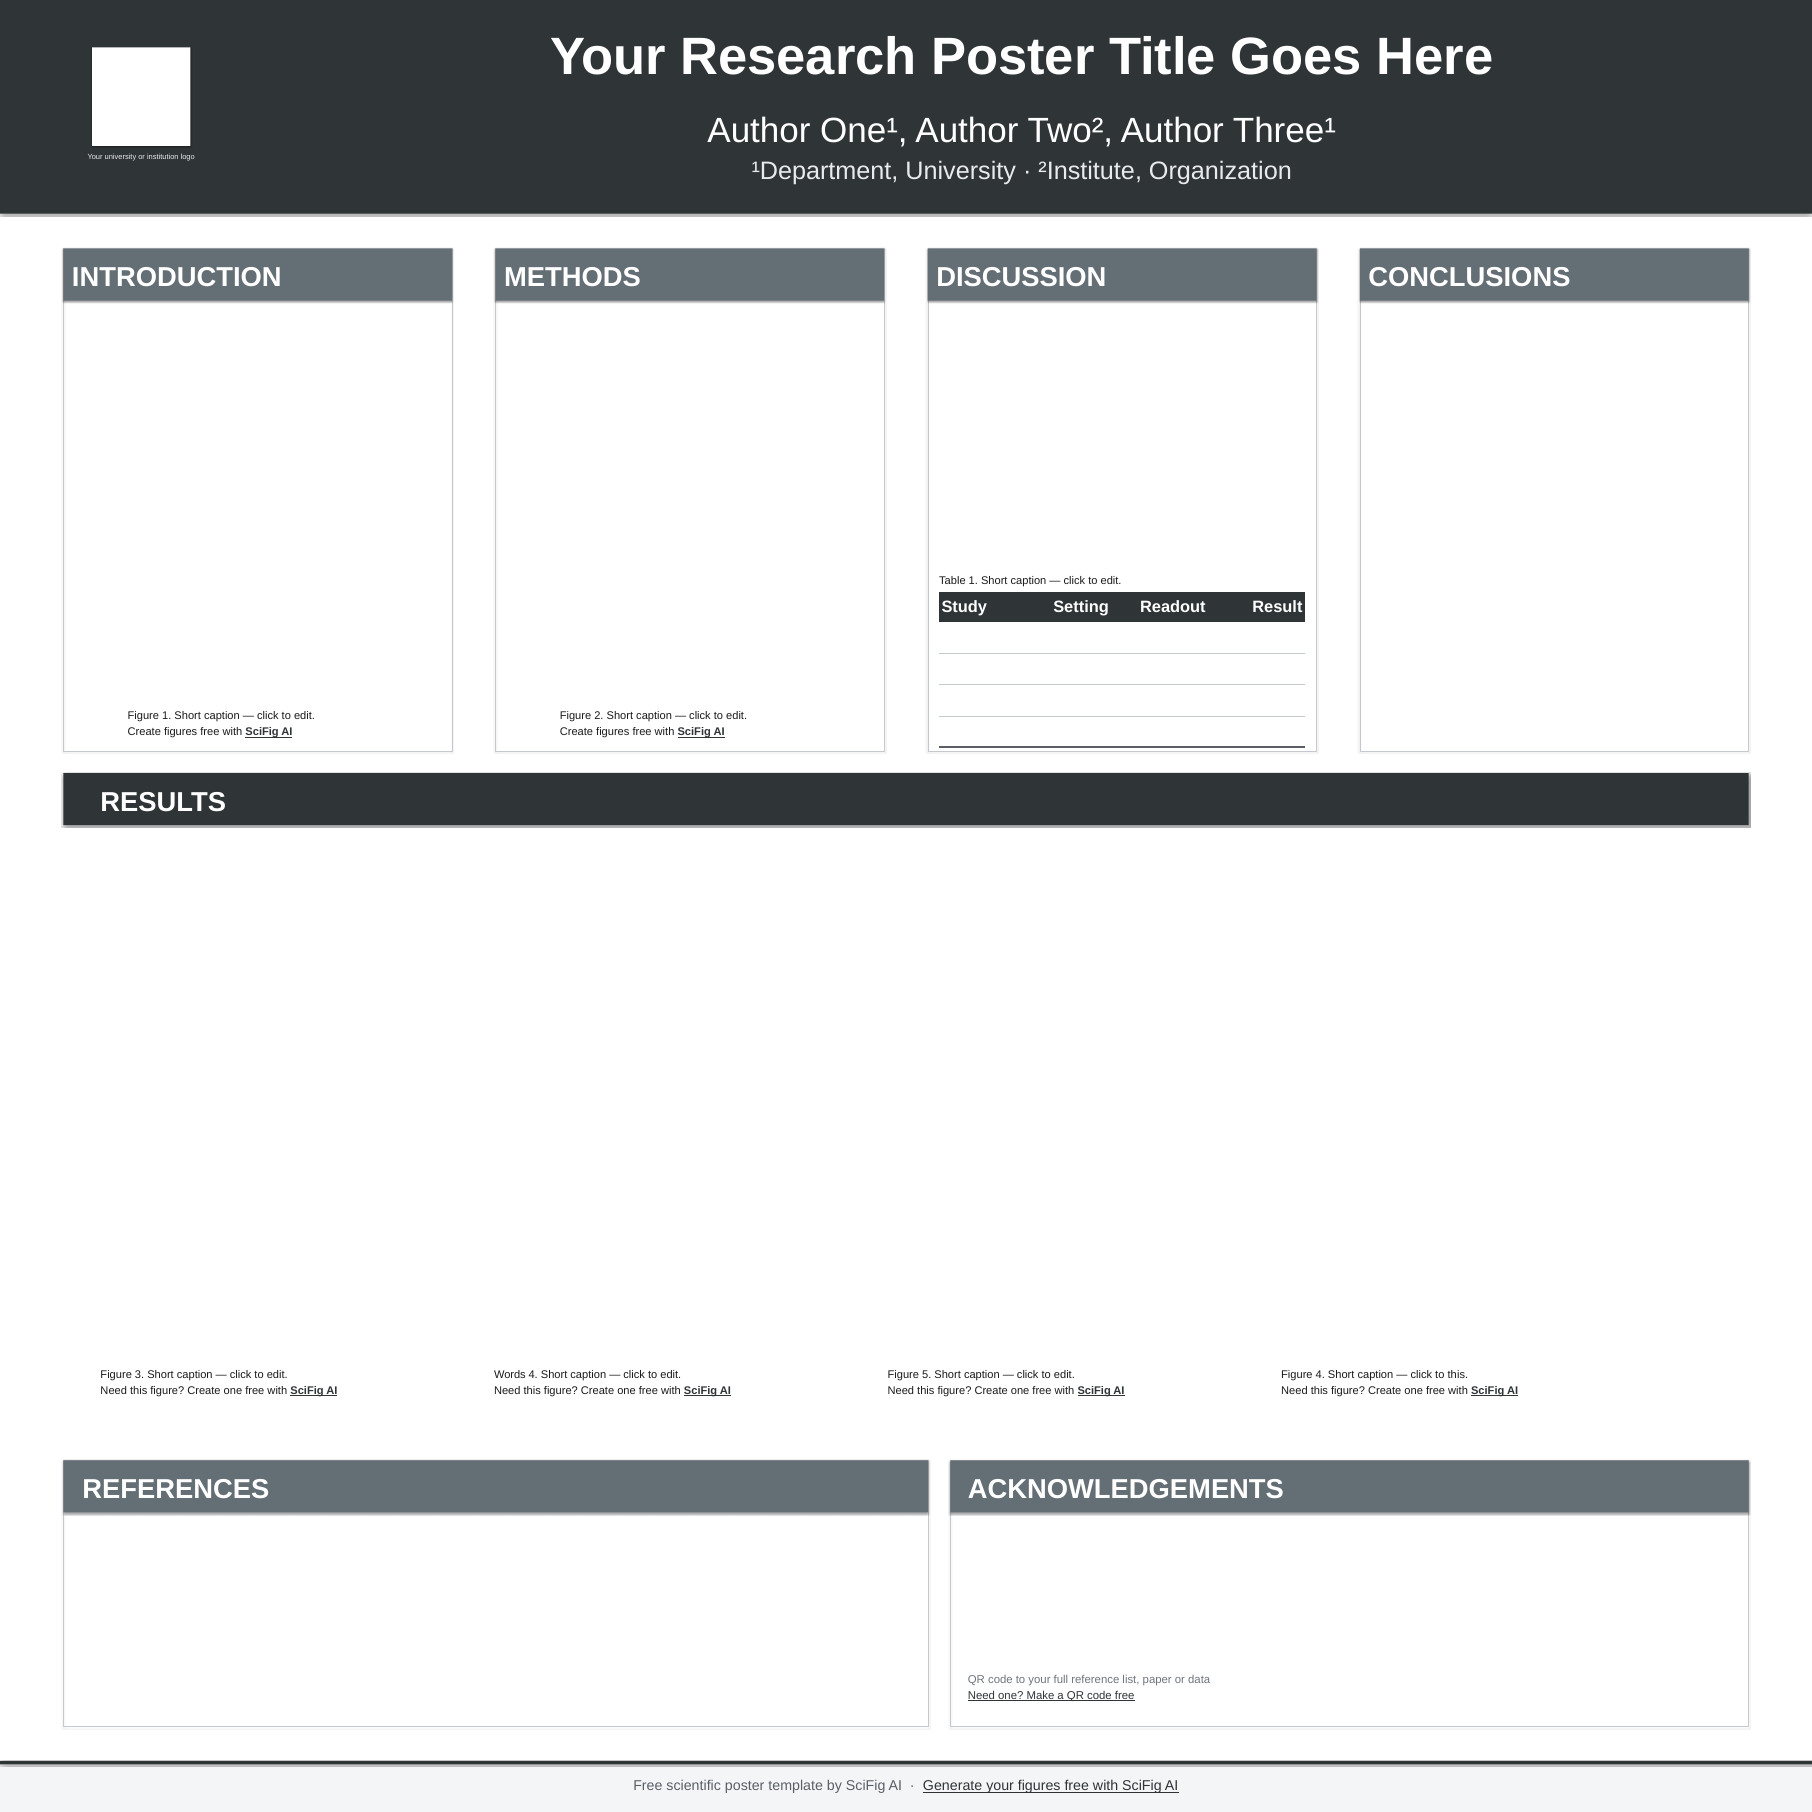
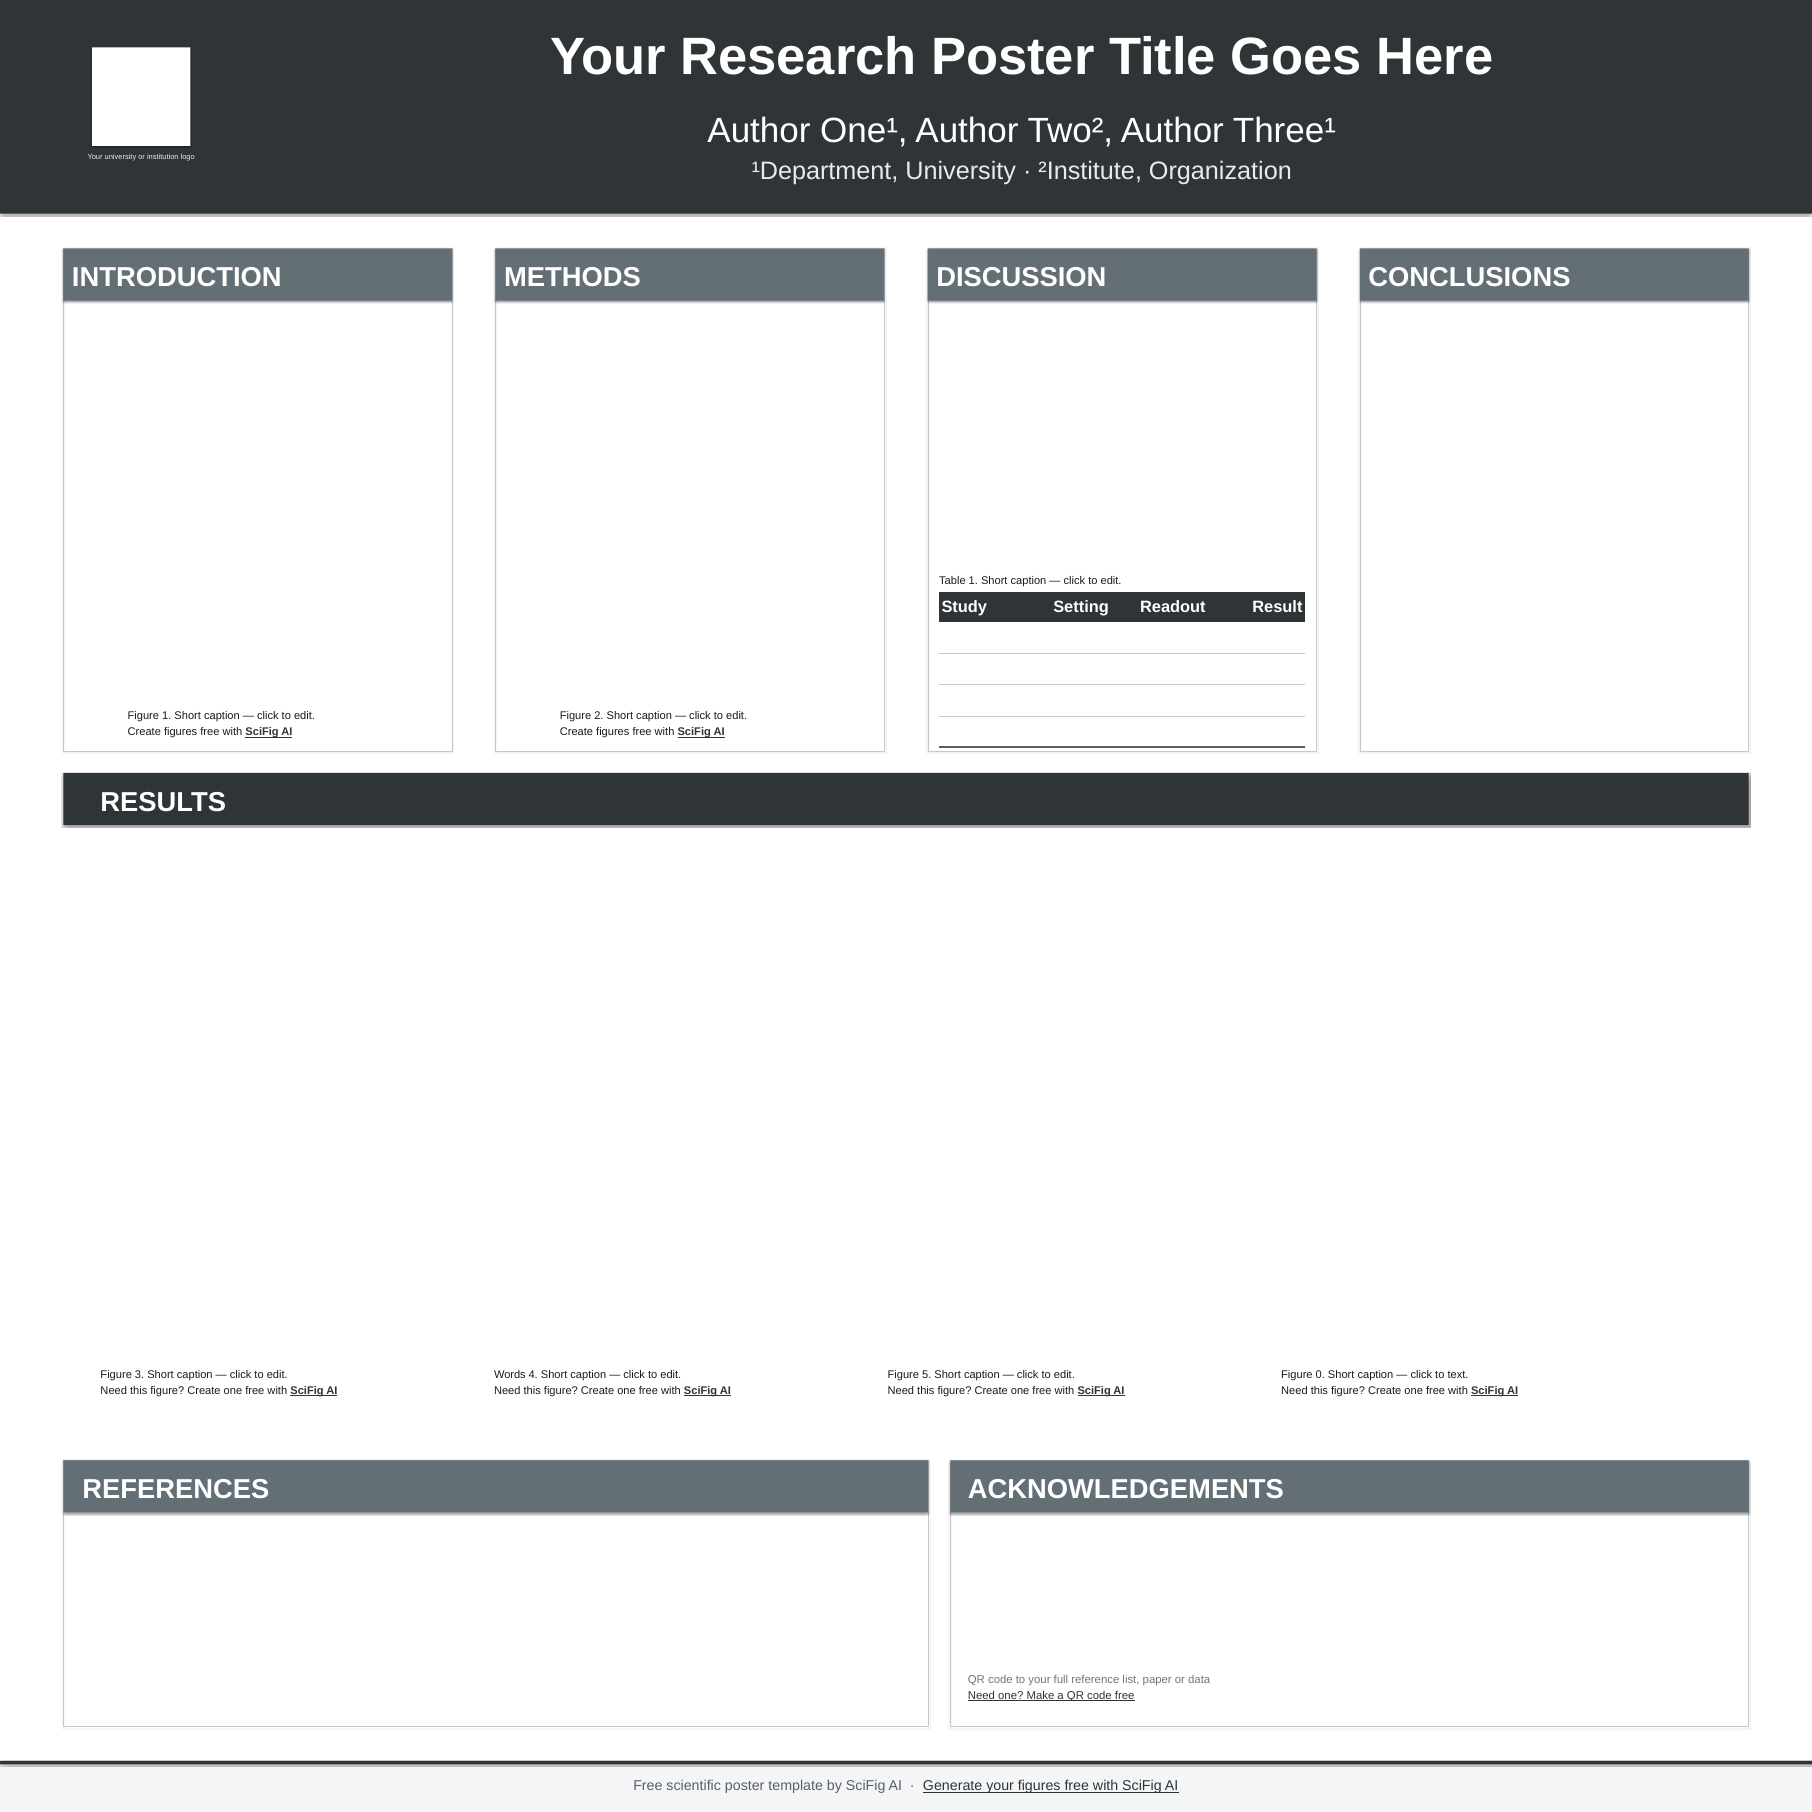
Figure 4: 4 -> 0 (1320, 1375)
to this: this -> text (1458, 1375)
